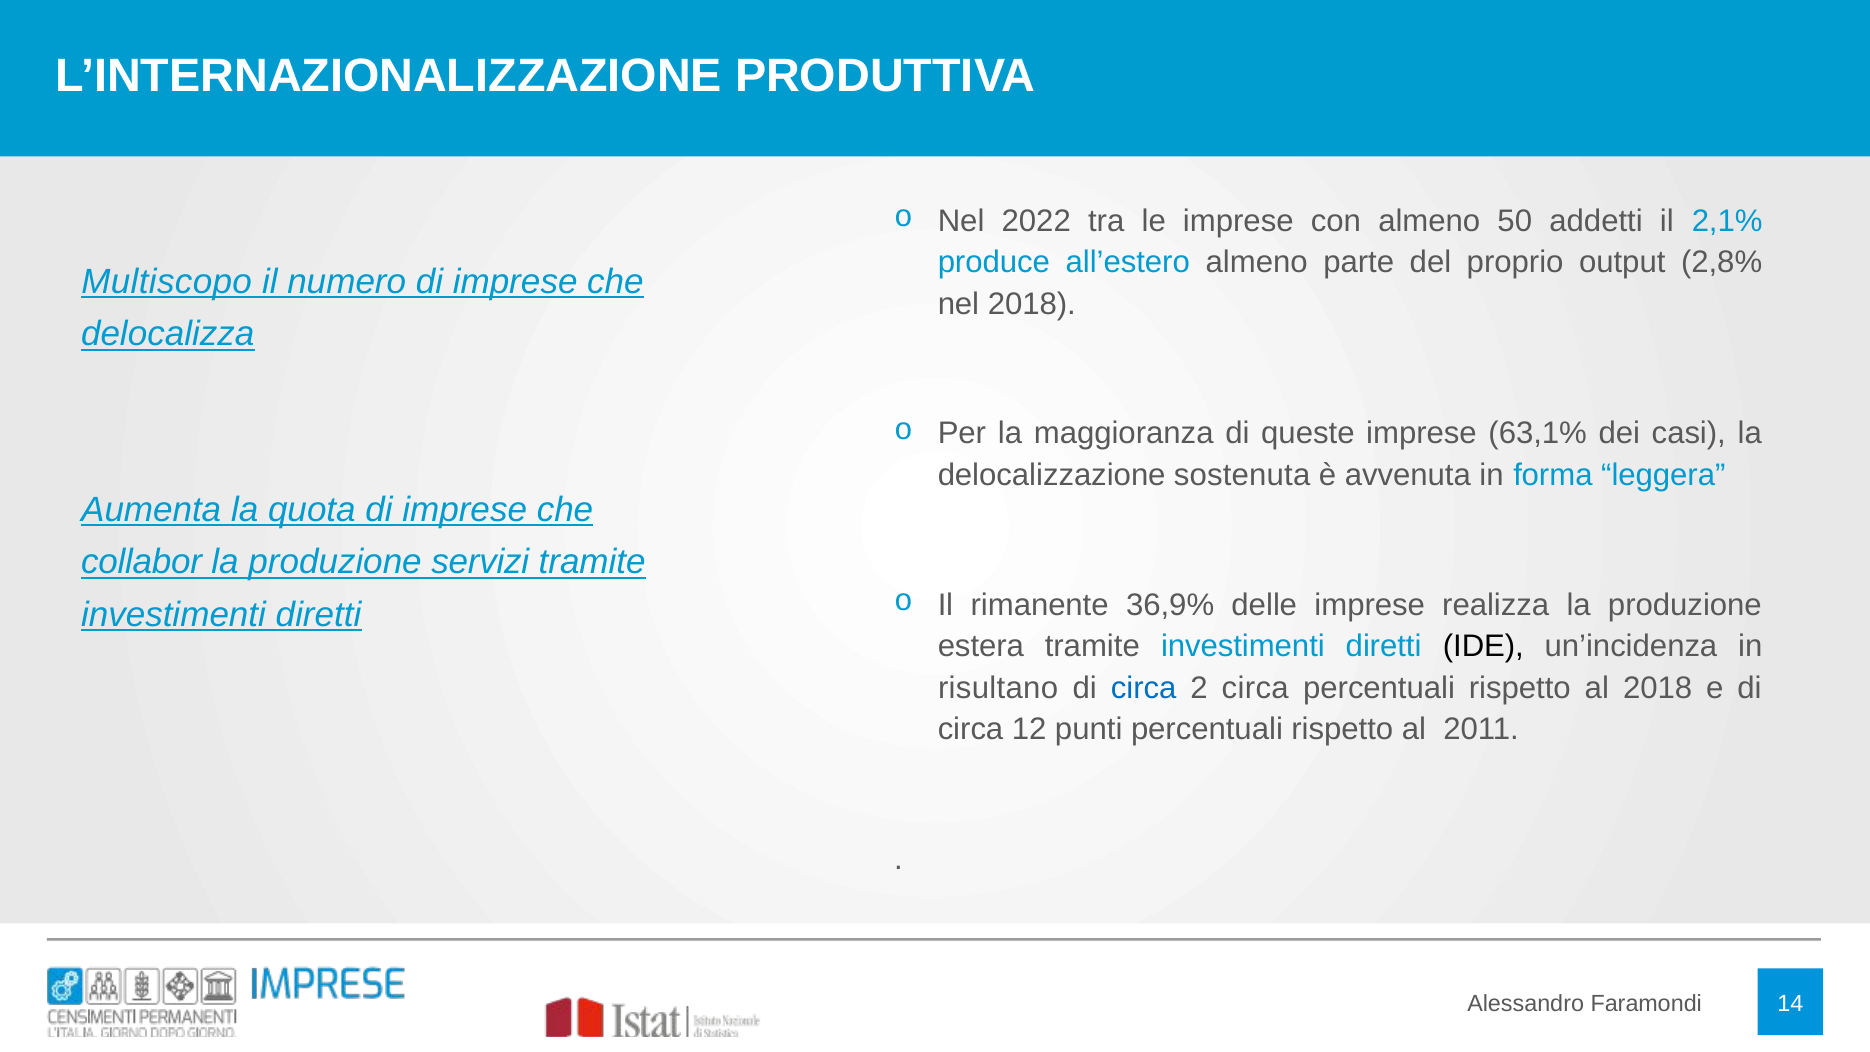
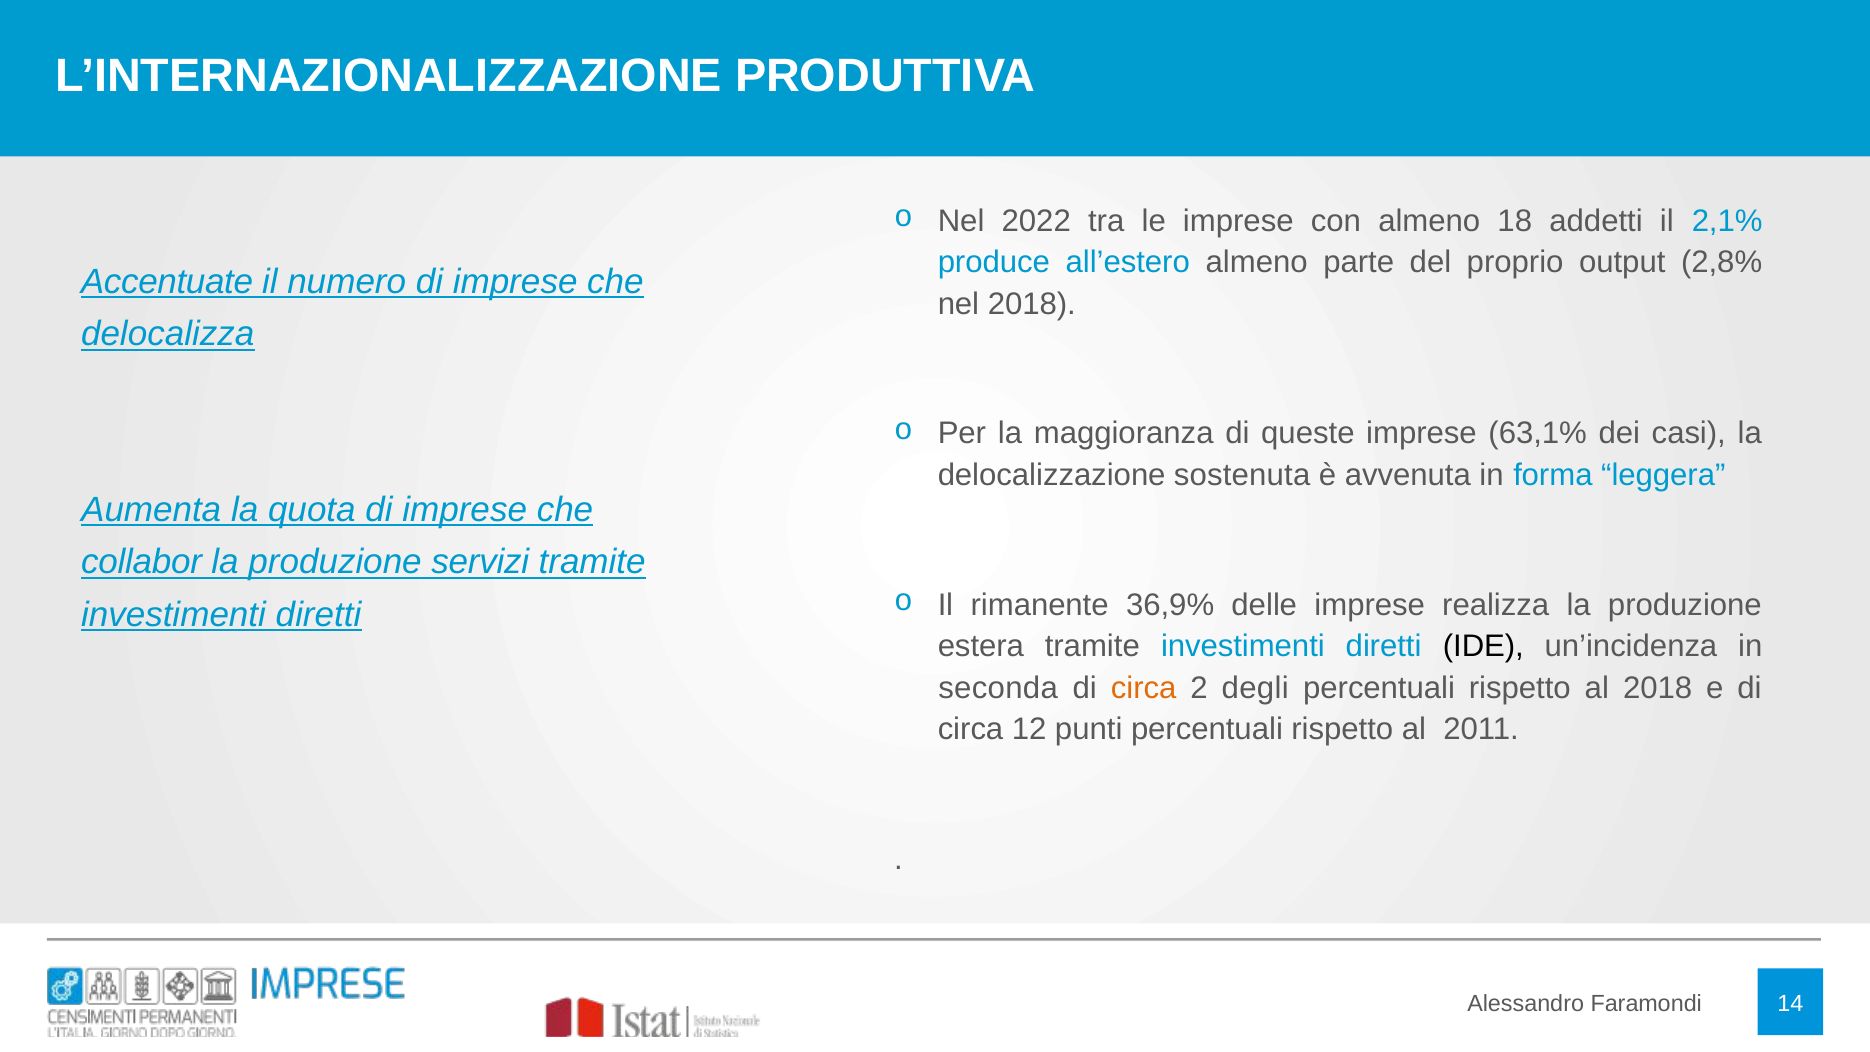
50: 50 -> 18 (1515, 221)
Multiscopo: Multiscopo -> Accentuate (167, 282)
risultano: risultano -> seconda (998, 688)
circa colour: blue -> orange (1144, 688)
2 circa: circa -> degli (1255, 688)
